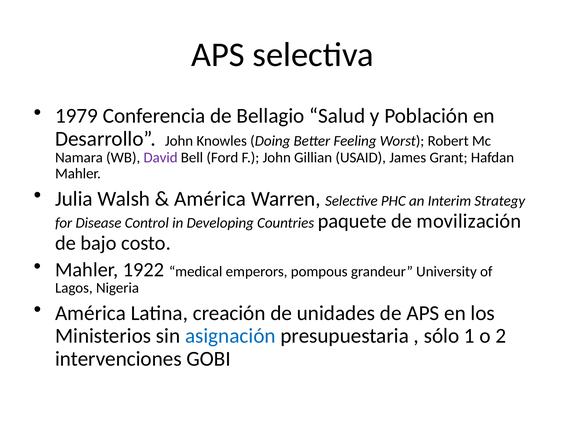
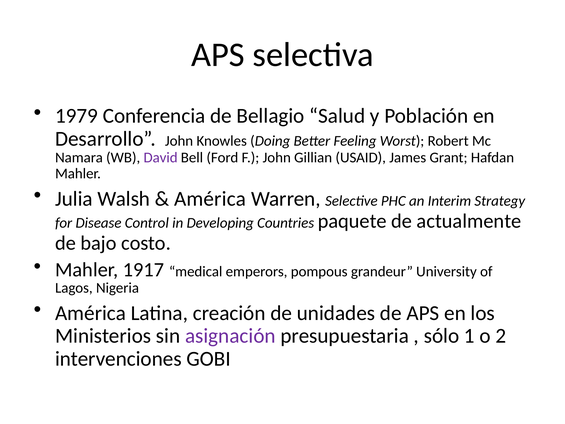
movilización: movilización -> actualmente (469, 221)
1922: 1922 -> 1917 (144, 270)
asignación colour: blue -> purple (230, 336)
